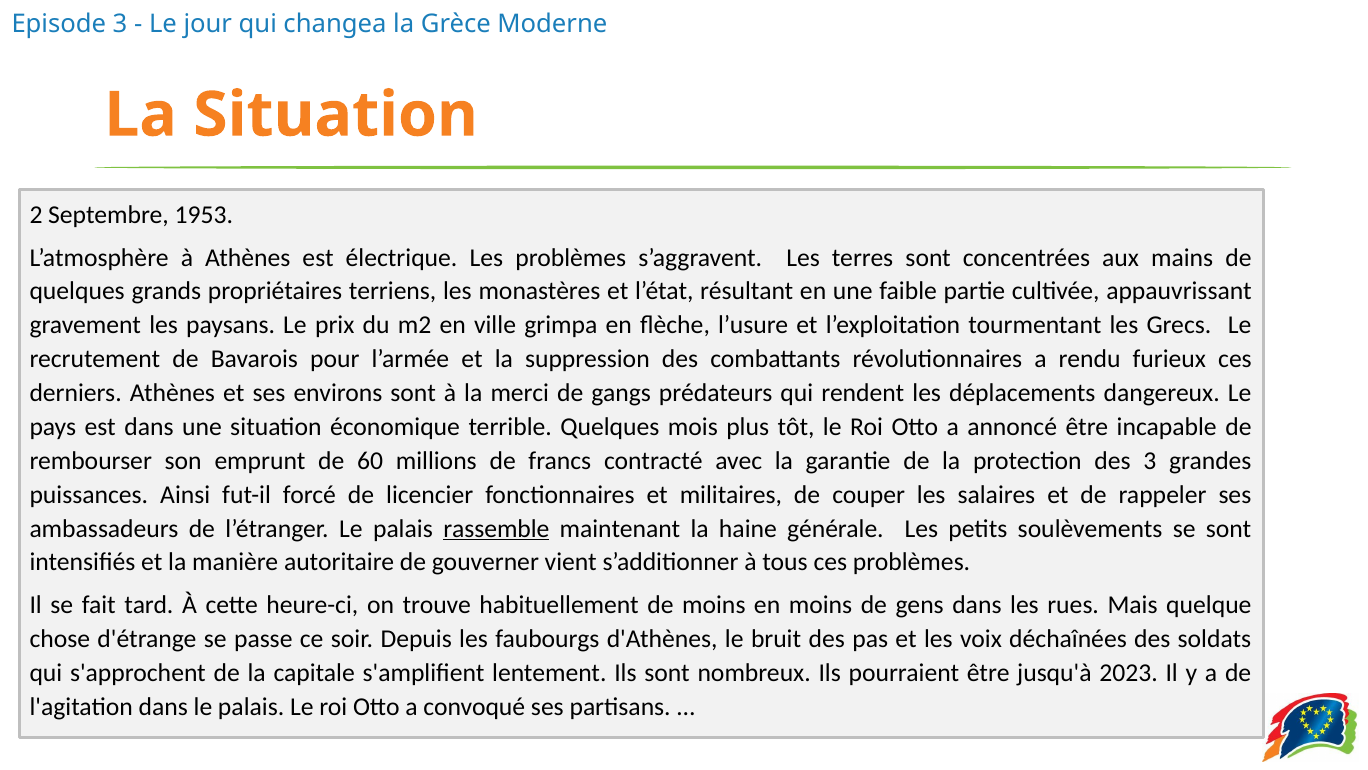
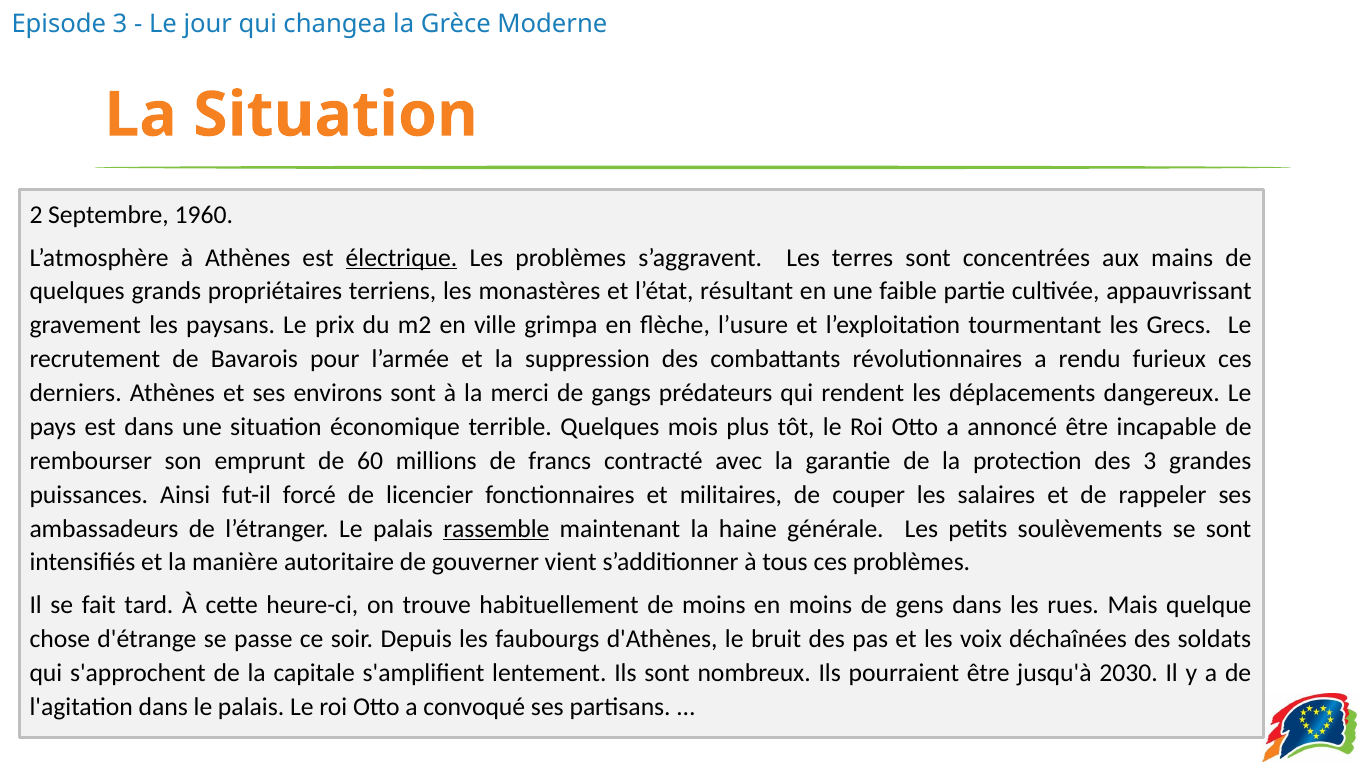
1953: 1953 -> 1960 (204, 215)
électrique underline: none -> present (402, 257)
2023: 2023 -> 2030 (1129, 672)
